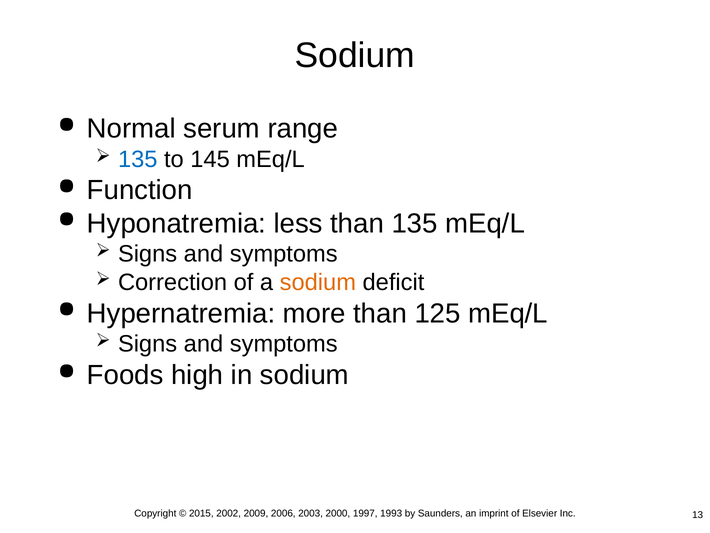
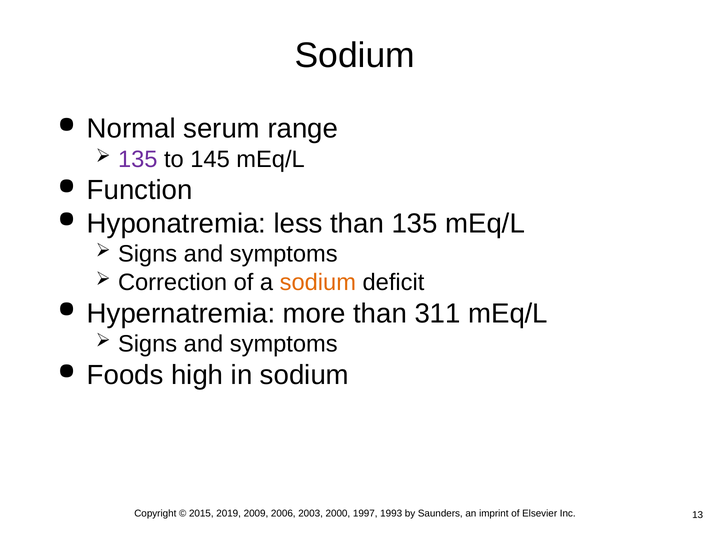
135 colour: blue -> purple (138, 159)
125: 125 -> 311 (438, 313)
2002: 2002 -> 2019 (229, 513)
